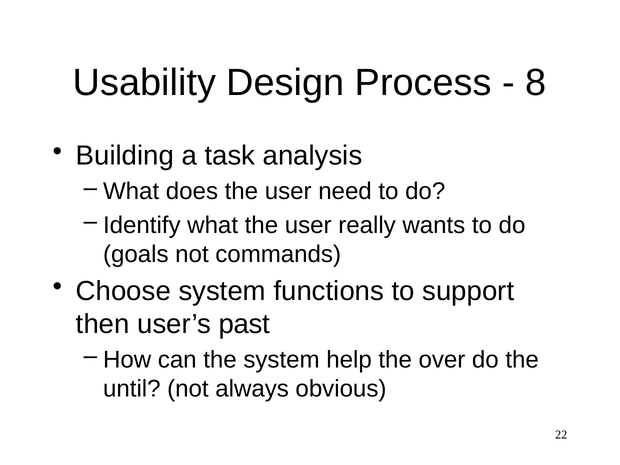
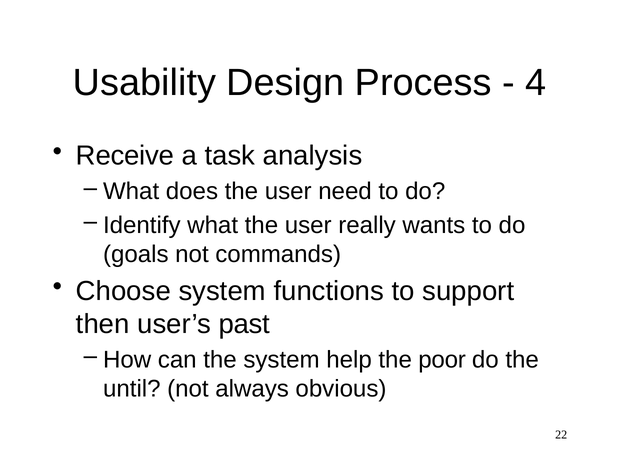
8: 8 -> 4 (536, 83)
Building: Building -> Receive (125, 156)
over: over -> poor (442, 360)
